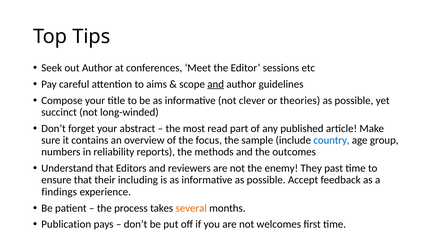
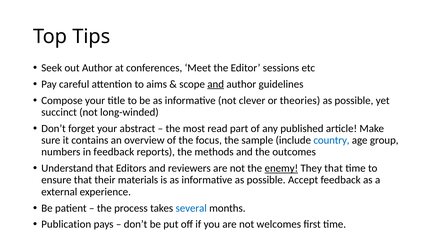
in reliability: reliability -> feedback (114, 152)
enemy underline: none -> present (281, 168)
They past: past -> that (334, 168)
including: including -> materials (138, 180)
findings: findings -> external (59, 192)
several colour: orange -> blue (191, 208)
